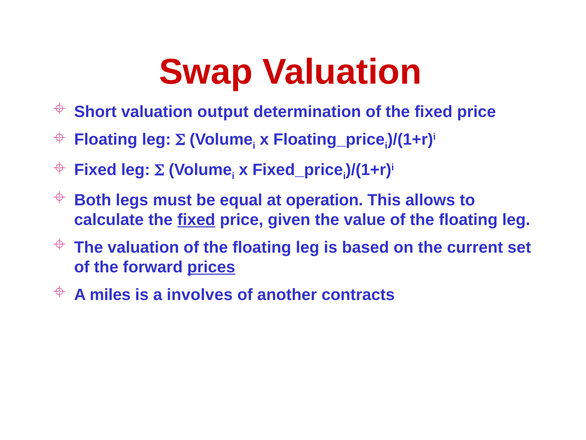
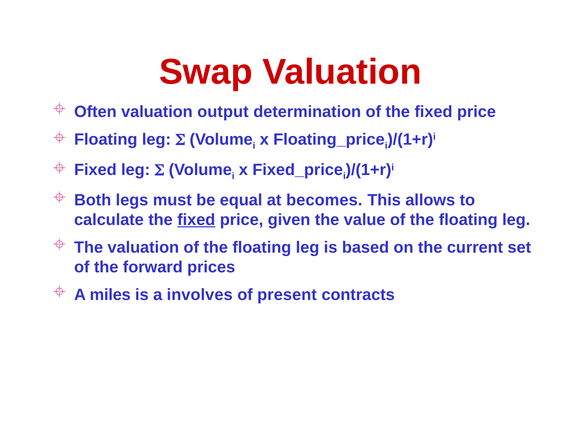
Short: Short -> Often (95, 112)
operation: operation -> becomes (324, 200)
prices underline: present -> none (211, 267)
another: another -> present (287, 295)
